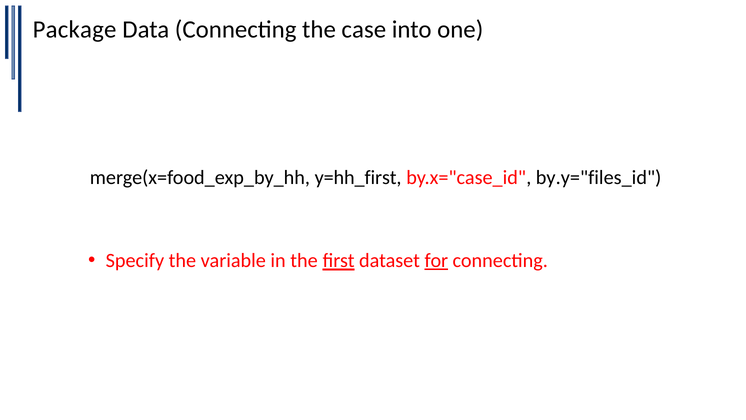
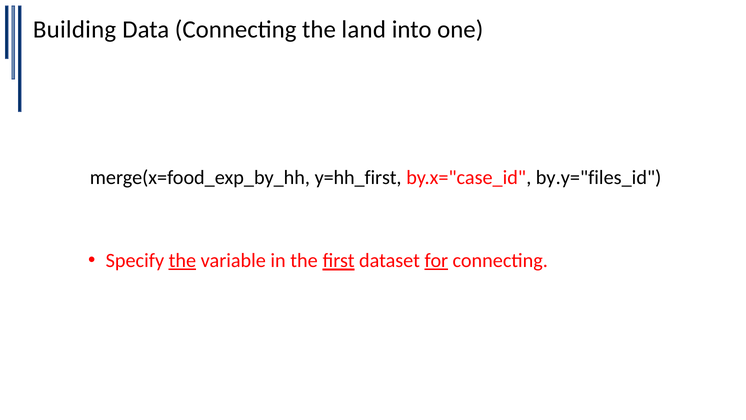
Package: Package -> Building (75, 29)
case: case -> land (364, 29)
the underline: none -> present (182, 260)
